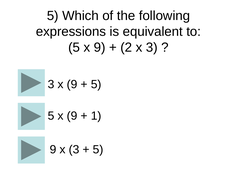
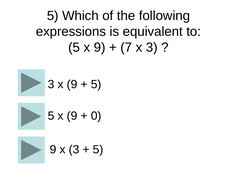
2: 2 -> 7 (126, 47)
1: 1 -> 0 (96, 116)
